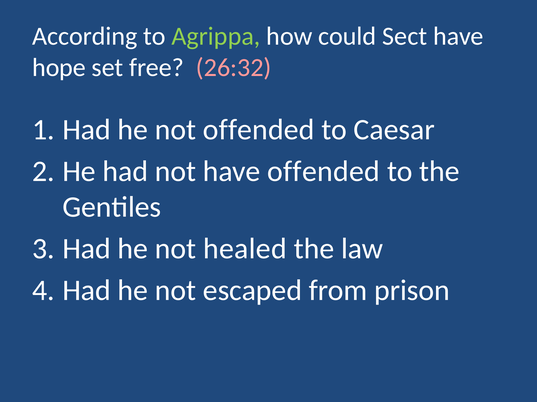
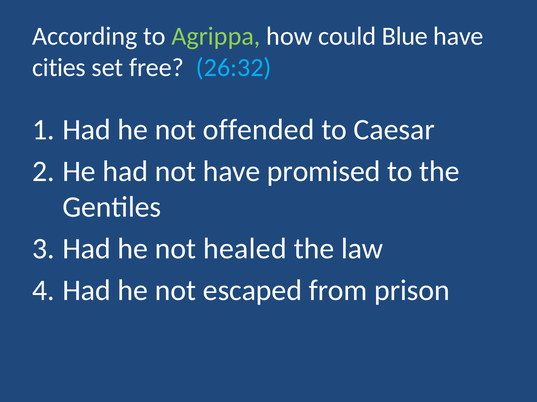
Sect: Sect -> Blue (405, 36)
hope: hope -> cities (59, 68)
26:32 colour: pink -> light blue (234, 68)
have offended: offended -> promised (324, 172)
